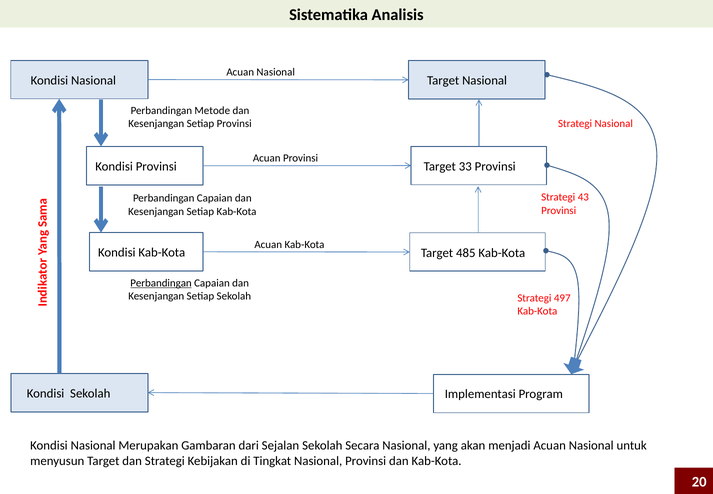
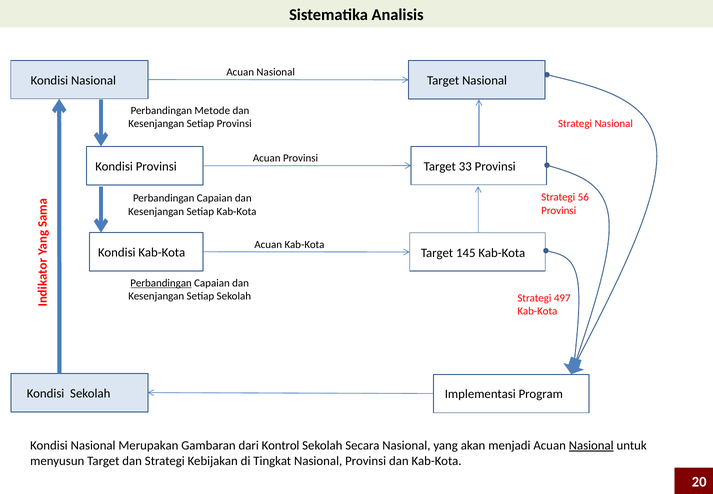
43: 43 -> 56 (583, 197)
485: 485 -> 145 (466, 253)
Sejalan: Sejalan -> Kontrol (281, 445)
Nasional underline: none -> present (591, 445)
